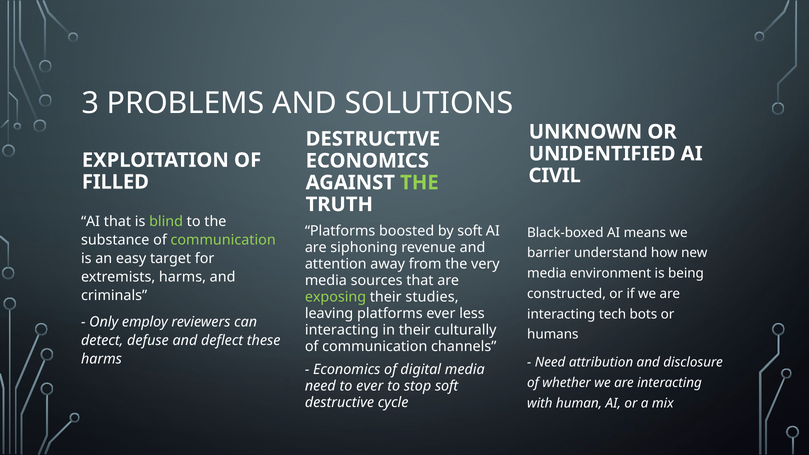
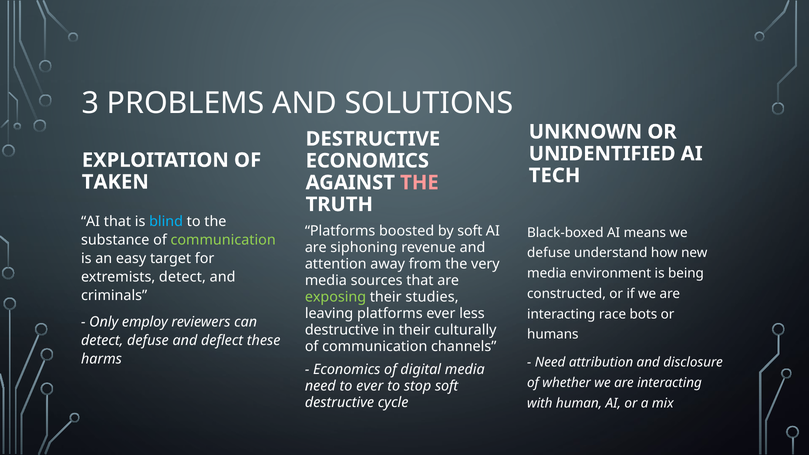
CIVIL: CIVIL -> TECH (555, 176)
FILLED: FILLED -> TAKEN (115, 182)
THE colour: light green -> pink (419, 183)
blind colour: light green -> light blue (166, 222)
barrier: barrier -> defuse (549, 253)
extremists harms: harms -> detect (182, 277)
tech: tech -> race (613, 314)
interacting: interacting -> destructive (342, 330)
